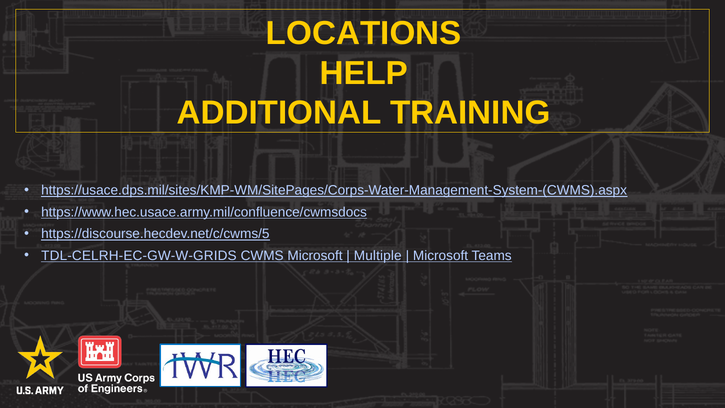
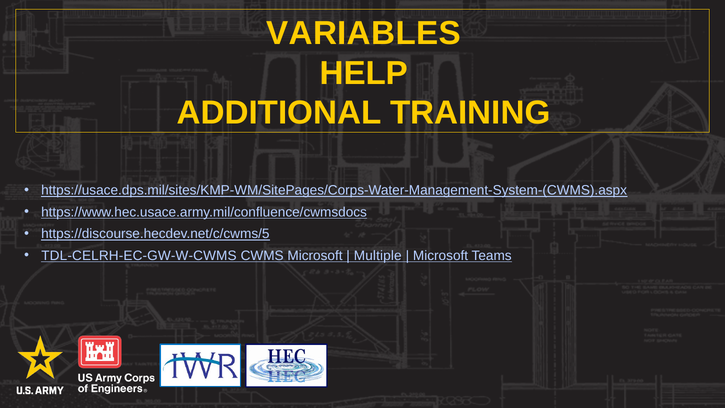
LOCATIONS: LOCATIONS -> VARIABLES (364, 33)
TDL-CELRH-EC-GW-W-GRIDS: TDL-CELRH-EC-GW-W-GRIDS -> TDL-CELRH-EC-GW-W-CWMS (139, 256)
